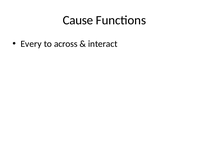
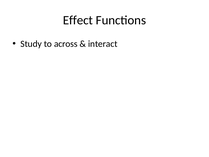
Cause: Cause -> Effect (78, 20)
Every: Every -> Study (31, 44)
